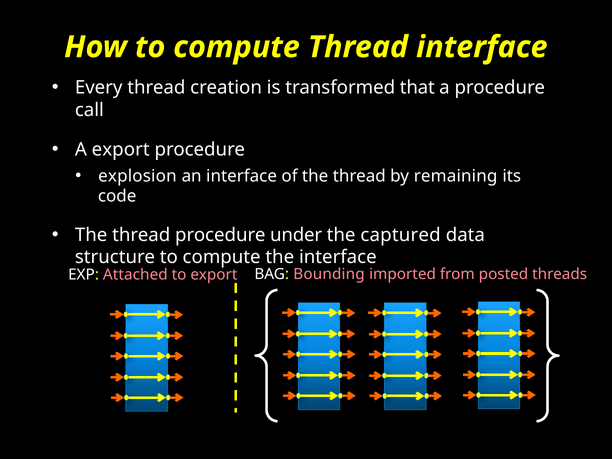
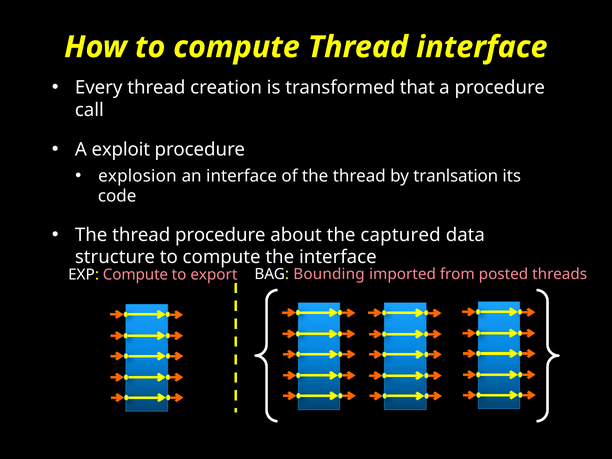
A export: export -> exploit (121, 149)
remaining: remaining -> tranlsation (456, 176)
under: under -> about (296, 235)
EXP Attached: Attached -> Compute (135, 274)
